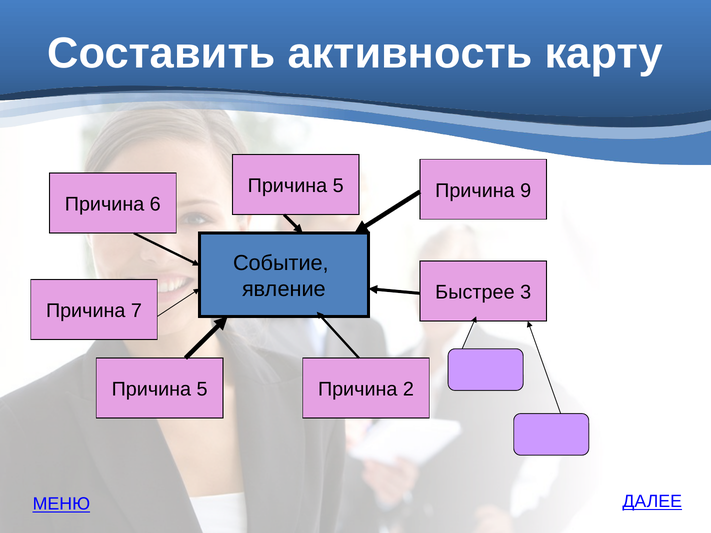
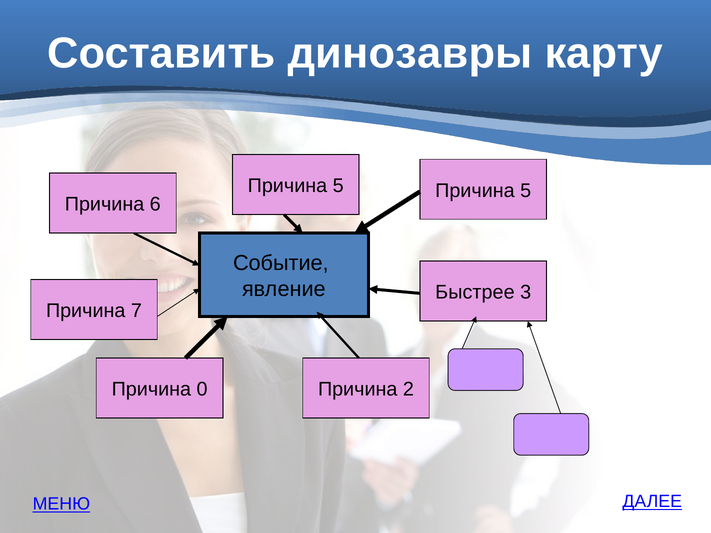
активность: активность -> динозавры (410, 53)
9: 9 -> 5 (526, 191)
5: 5 -> 0 (202, 390)
